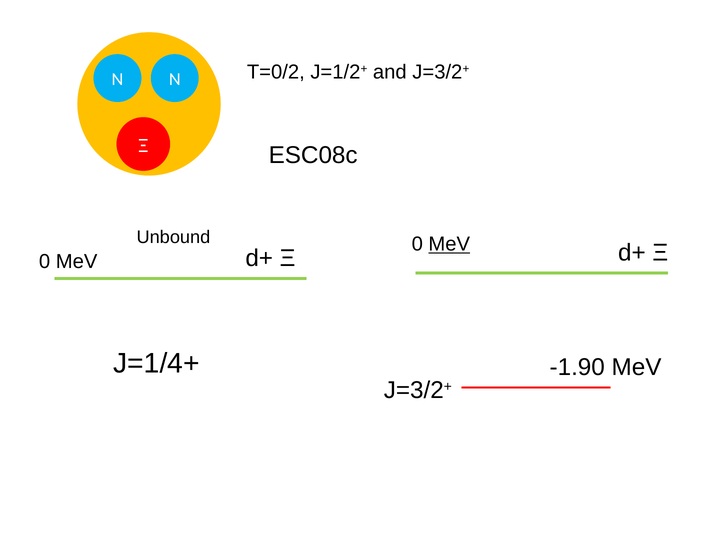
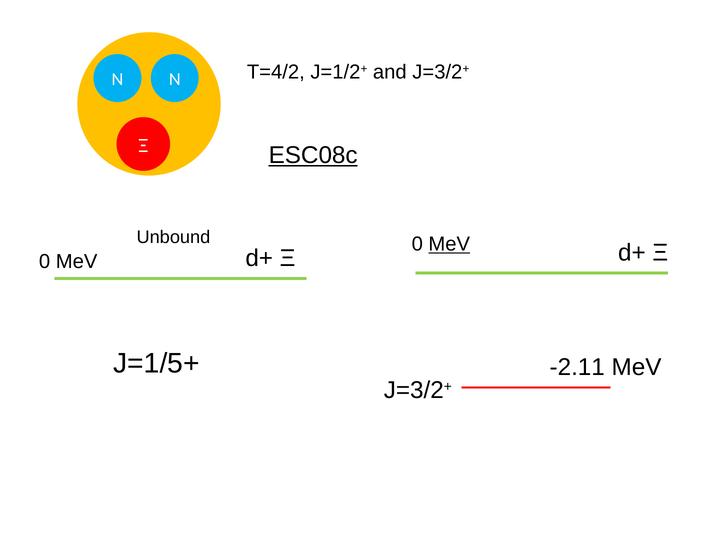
T=0/2: T=0/2 -> T=4/2 (276, 72)
ESC08c underline: none -> present (313, 155)
J=1/4+: J=1/4+ -> J=1/5+ (156, 363)
-1.90: -1.90 -> -2.11 (577, 367)
